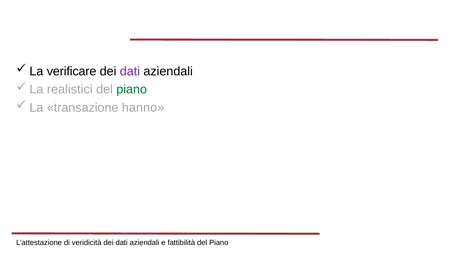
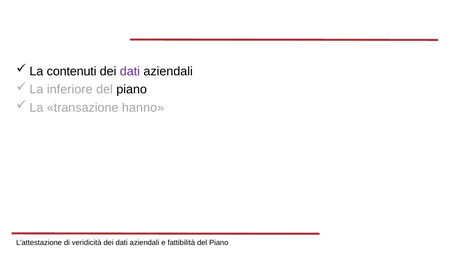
verificare: verificare -> contenuti (72, 71)
realistici: realistici -> inferiore (70, 90)
piano colour: green -> black (132, 90)
